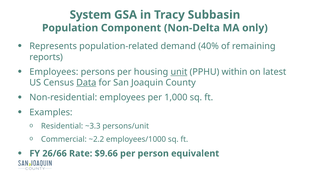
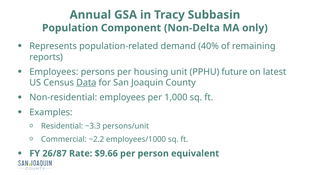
System: System -> Annual (90, 15)
unit underline: present -> none (179, 72)
within: within -> future (234, 72)
26/66: 26/66 -> 26/87 (55, 153)
